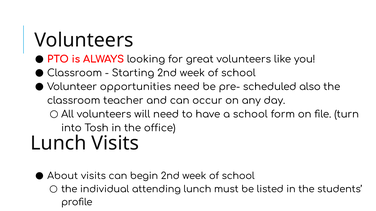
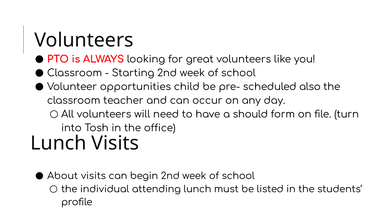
opportunities need: need -> child (187, 87)
a school: school -> should (250, 115)
